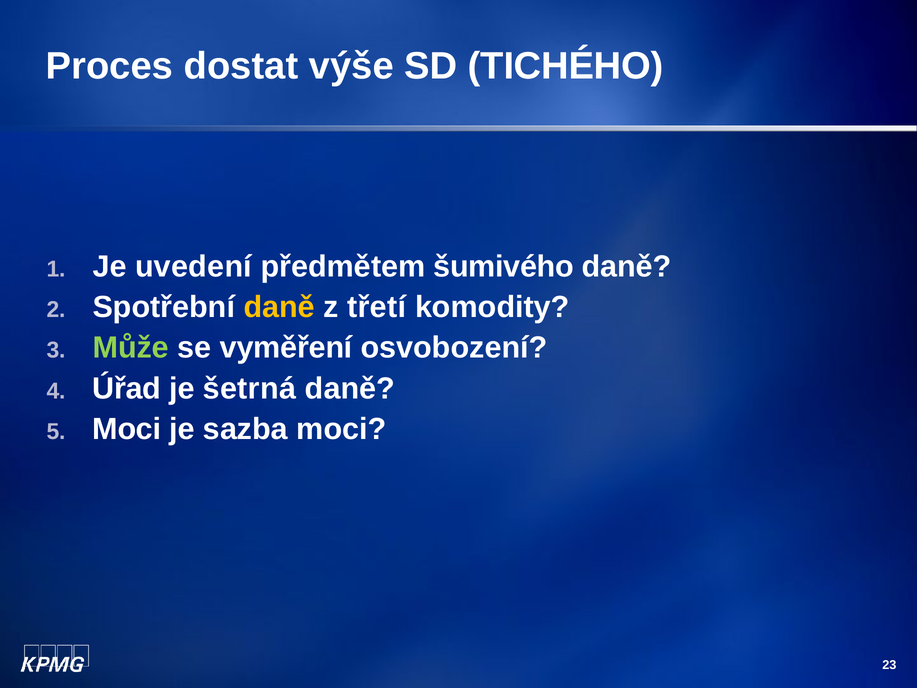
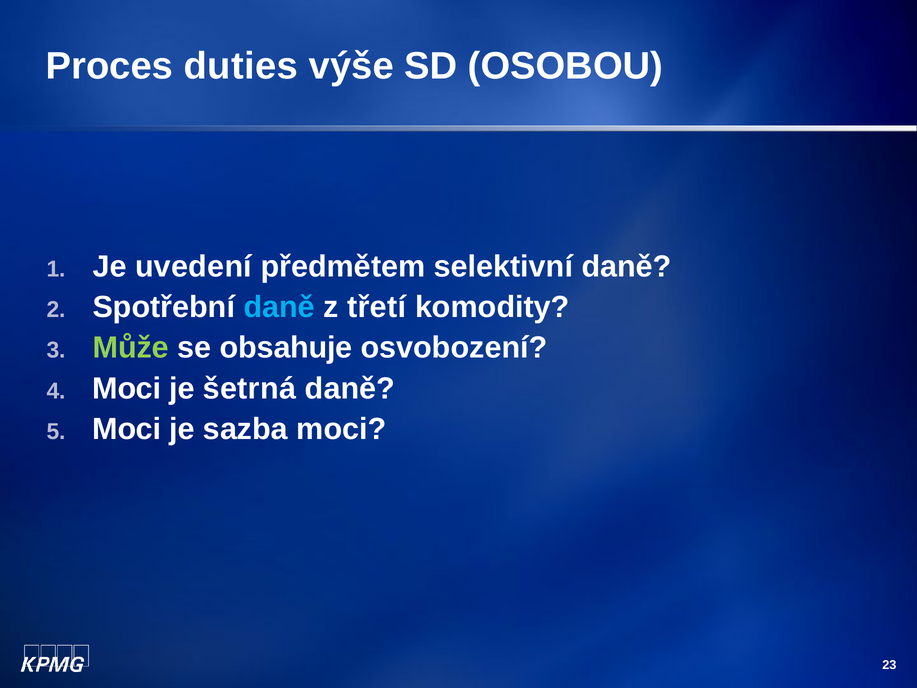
dostat: dostat -> duties (241, 66)
TICHÉHO: TICHÉHO -> OSOBOU (565, 66)
šumivého: šumivého -> selektivní (503, 266)
daně colour: yellow -> light blue (279, 307)
vyměření: vyměření -> obsahuje (286, 348)
Úřad: Úřad -> Moci (127, 388)
